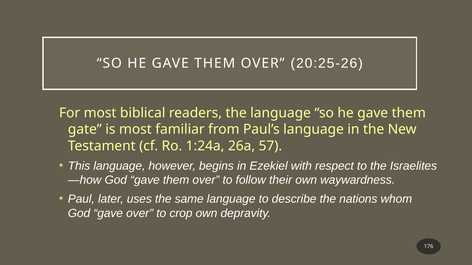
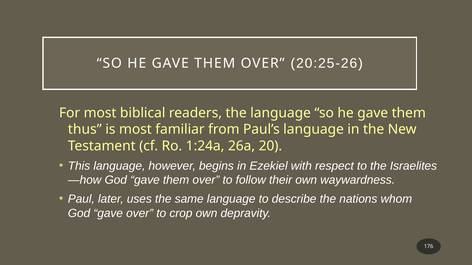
gate: gate -> thus (85, 130)
57: 57 -> 20 (270, 146)
